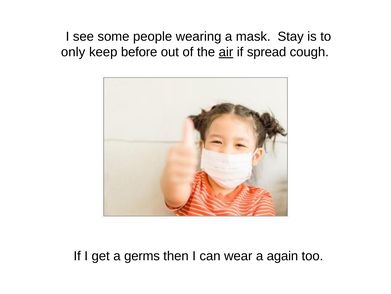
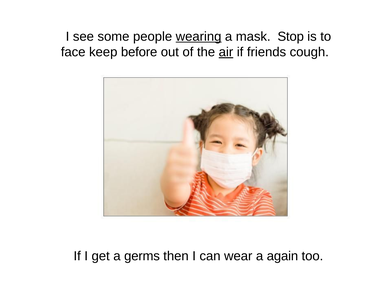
wearing underline: none -> present (199, 36)
Stay: Stay -> Stop (291, 36)
only: only -> face (73, 52)
spread: spread -> friends (267, 52)
